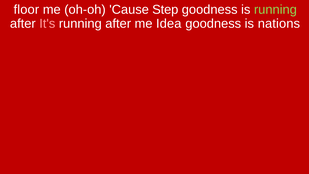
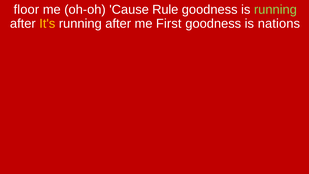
Step: Step -> Rule (165, 10)
It's colour: pink -> yellow (47, 23)
Idea: Idea -> First (169, 23)
